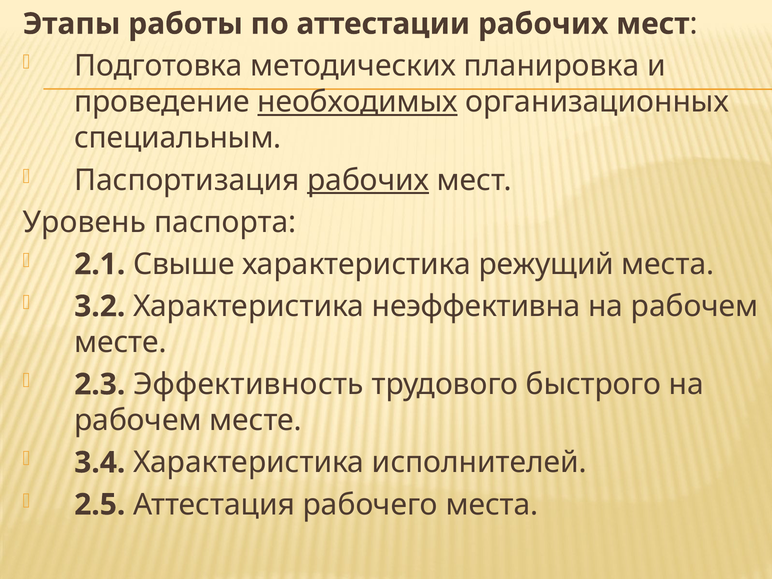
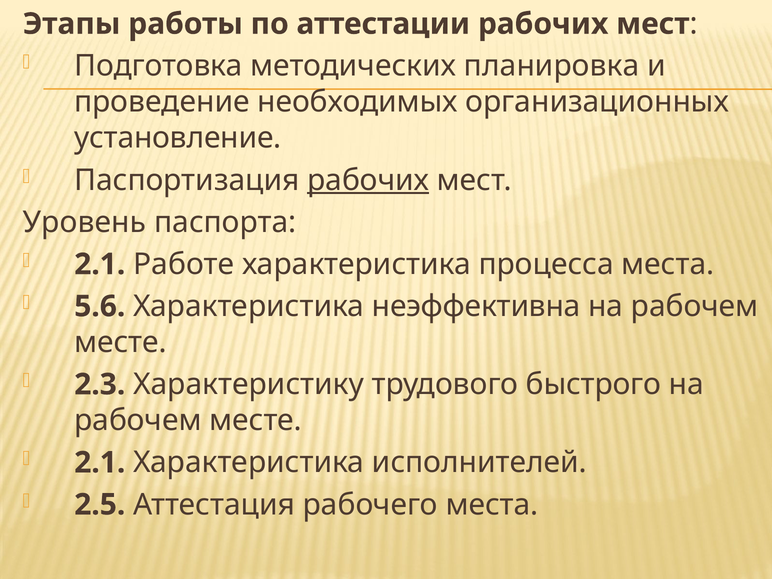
необходимых underline: present -> none (358, 102)
специальным: специальным -> установление (178, 138)
Свыше: Свыше -> Работе (184, 264)
режущий: режущий -> процесса (546, 264)
3.2: 3.2 -> 5.6 (100, 306)
Эффективность: Эффективность -> Характеристику (249, 384)
3.4: 3.4 -> 2.1 (100, 463)
